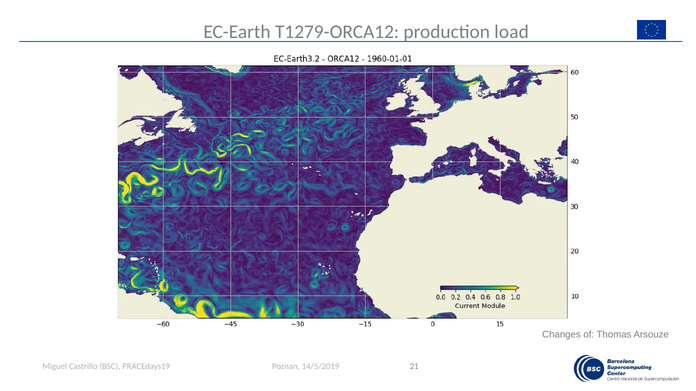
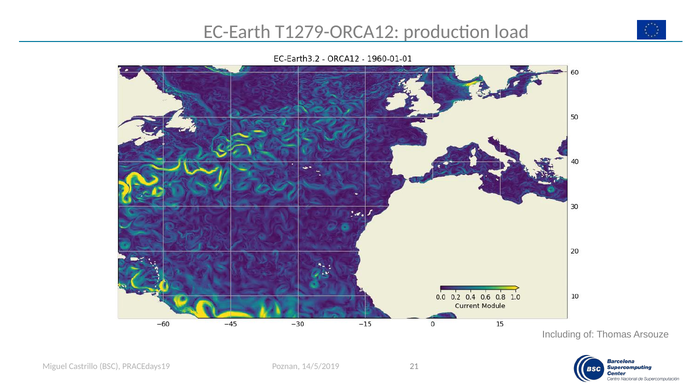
Changes: Changes -> Including (562, 335)
